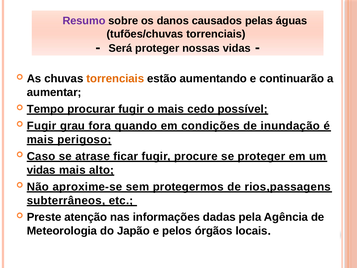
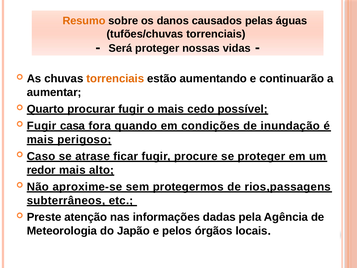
Resumo colour: purple -> orange (84, 21)
Tempo: Tempo -> Quarto (45, 109)
grau: grau -> casa (73, 126)
vidas: vidas -> redor (41, 170)
